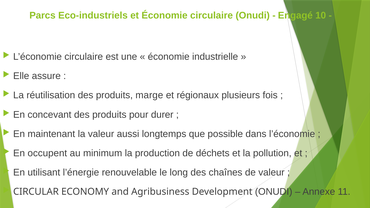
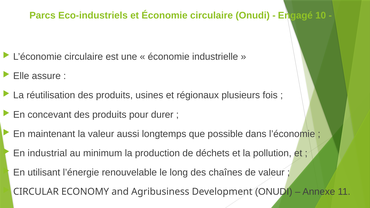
marge: marge -> usines (149, 95)
occupent: occupent -> industrial (47, 153)
